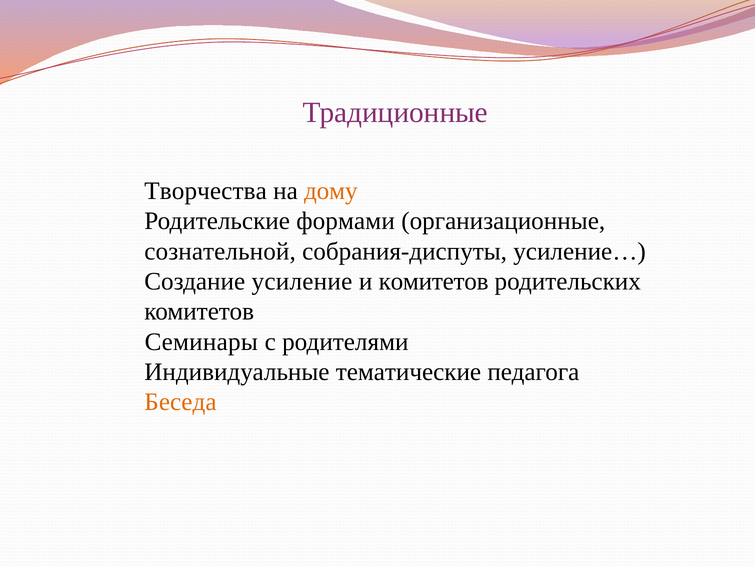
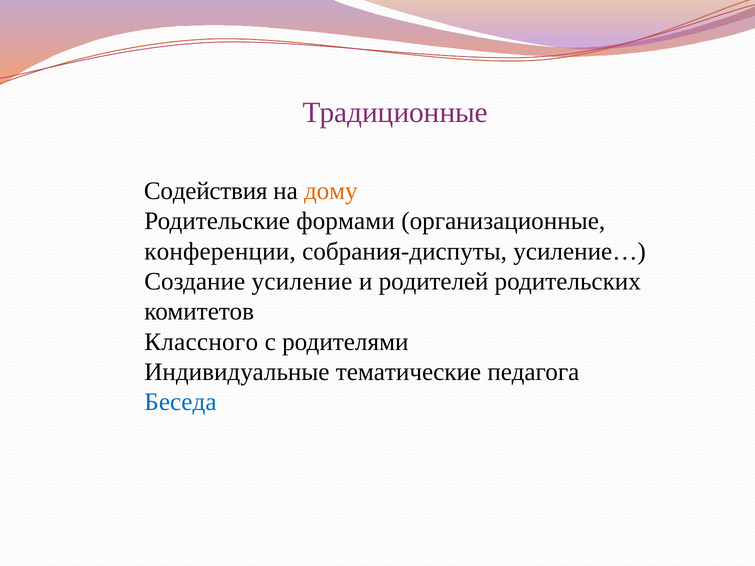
Творчества: Творчества -> Содействия (206, 191)
сознательной: сознательной -> конференции (220, 251)
и комитетов: комитетов -> родителей (434, 282)
Семинары: Семинары -> Классного (201, 342)
Беседа colour: orange -> blue (180, 402)
